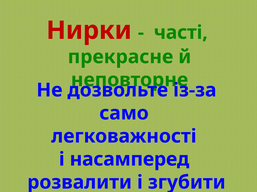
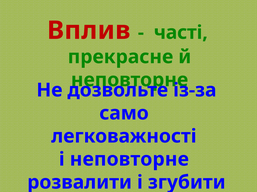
Нирки: Нирки -> Вплив (89, 31)
і насамперед: насамперед -> неповторне (129, 160)
